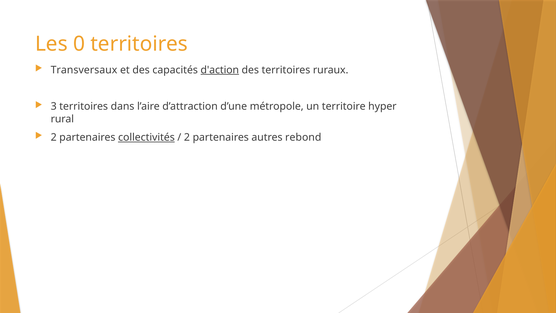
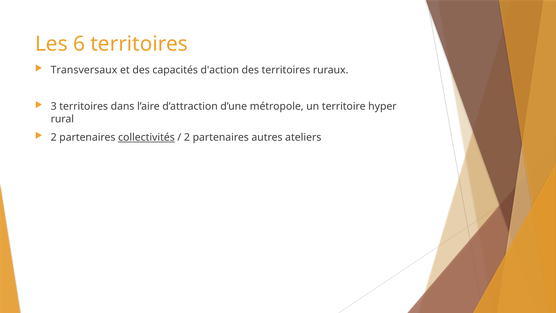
0: 0 -> 6 (79, 44)
d'action underline: present -> none (220, 70)
rebond: rebond -> ateliers (303, 137)
